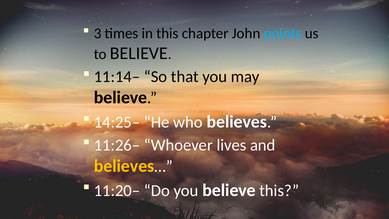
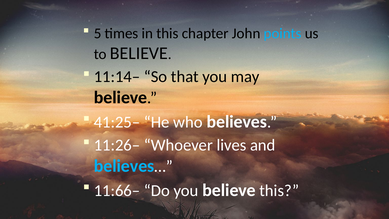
3: 3 -> 5 (98, 33)
14:25–: 14:25– -> 41:25– (117, 122)
believes colour: yellow -> light blue (124, 166)
11:20–: 11:20– -> 11:66– (117, 190)
